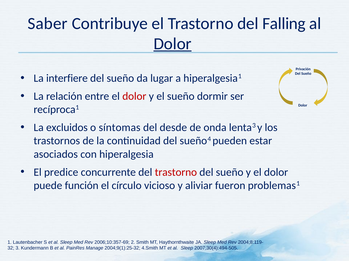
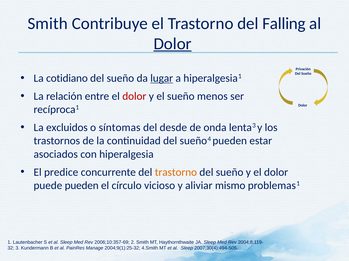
Saber: Saber -> Smith (48, 24)
interfiere: interfiere -> cotidiano (67, 78)
lugar underline: none -> present (162, 78)
dormir: dormir -> menos (212, 96)
trastorno colour: red -> orange (176, 173)
puede función: función -> pueden (82, 186)
fueron: fueron -> mismo (230, 186)
